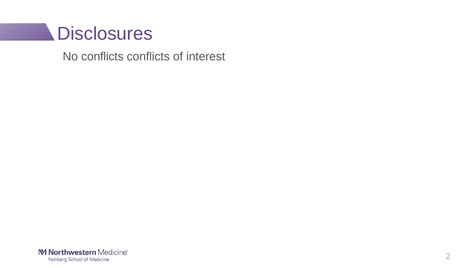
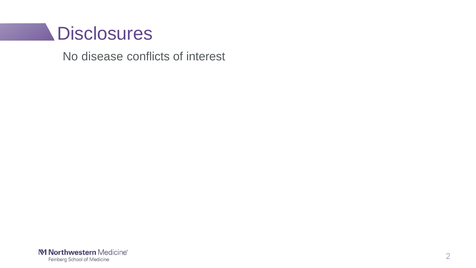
No conflicts: conflicts -> disease (102, 57)
